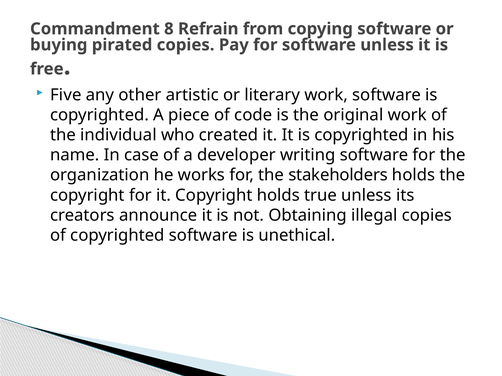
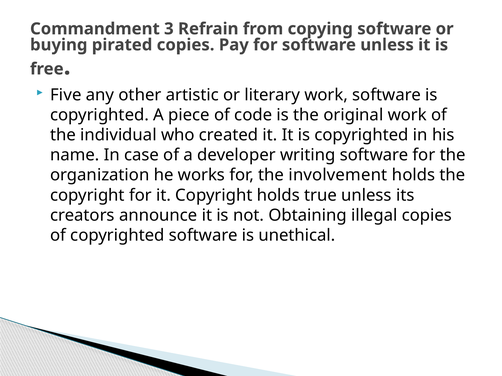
8: 8 -> 3 (169, 29)
stakeholders: stakeholders -> involvement (338, 175)
